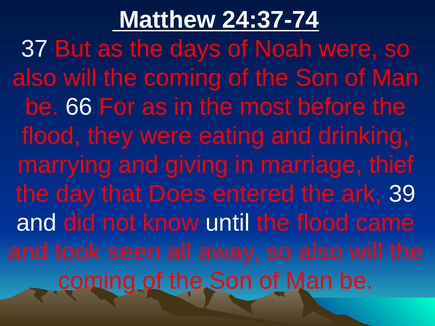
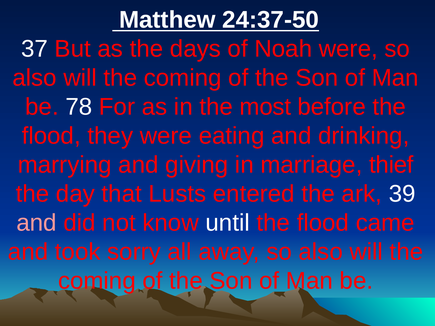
24:37-74: 24:37-74 -> 24:37-50 (271, 20)
66: 66 -> 78 (79, 107)
Does: Does -> Lusts (177, 194)
and colour: white -> pink (37, 223)
seen: seen -> sorry (134, 252)
